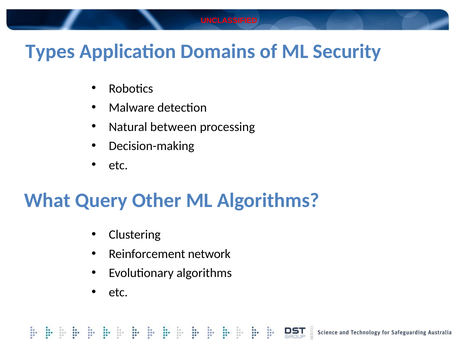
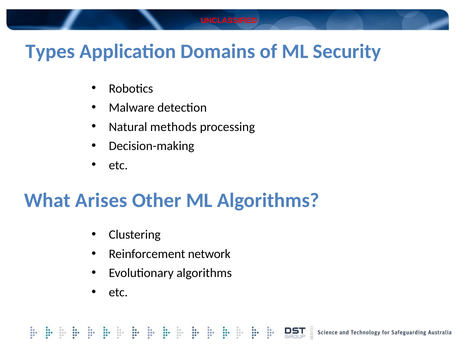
between: between -> methods (173, 127)
Query: Query -> Arises (101, 200)
